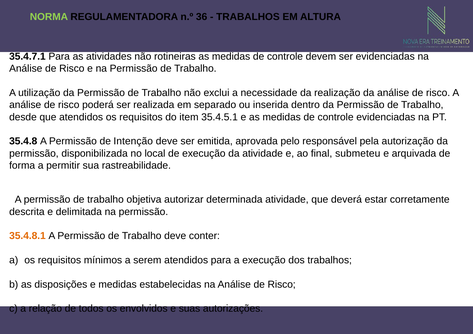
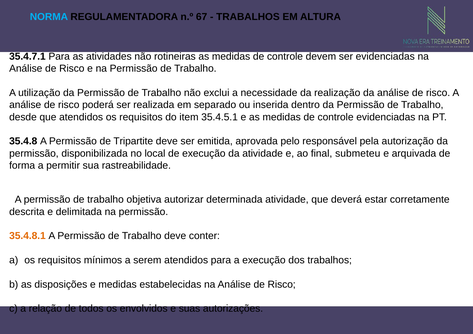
NORMA colour: light green -> light blue (49, 17)
36: 36 -> 67 (202, 17)
Intenção: Intenção -> Tripartite (133, 142)
